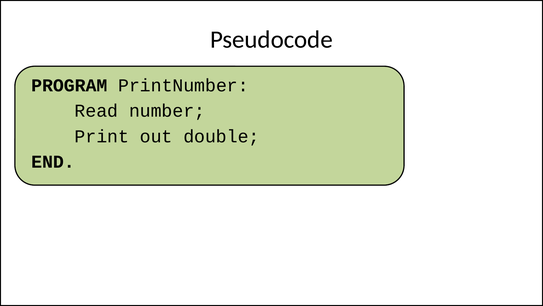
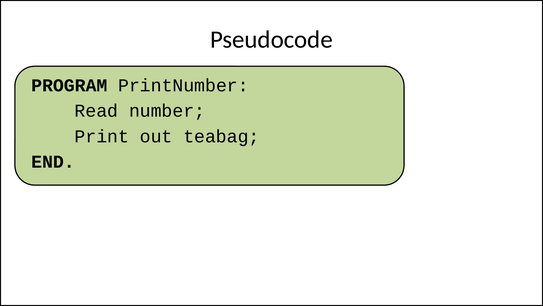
double: double -> teabag (221, 136)
